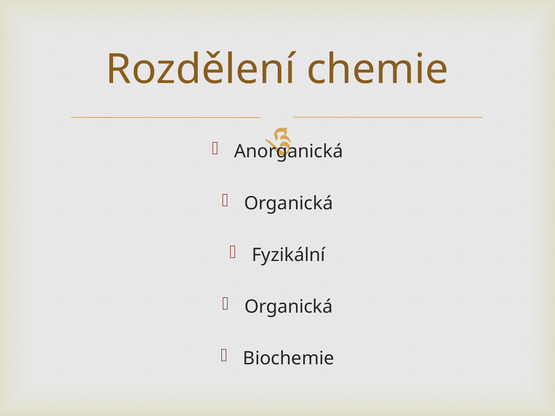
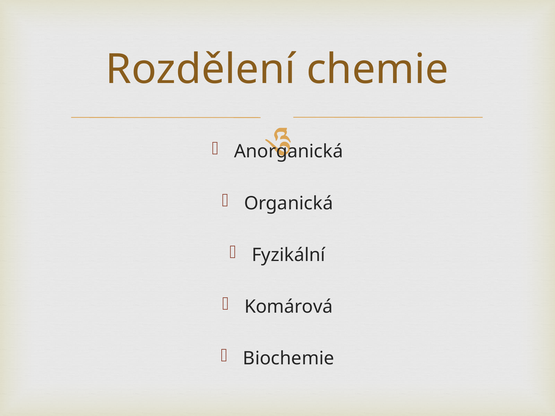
Organická: Organická -> Komárová (289, 307)
